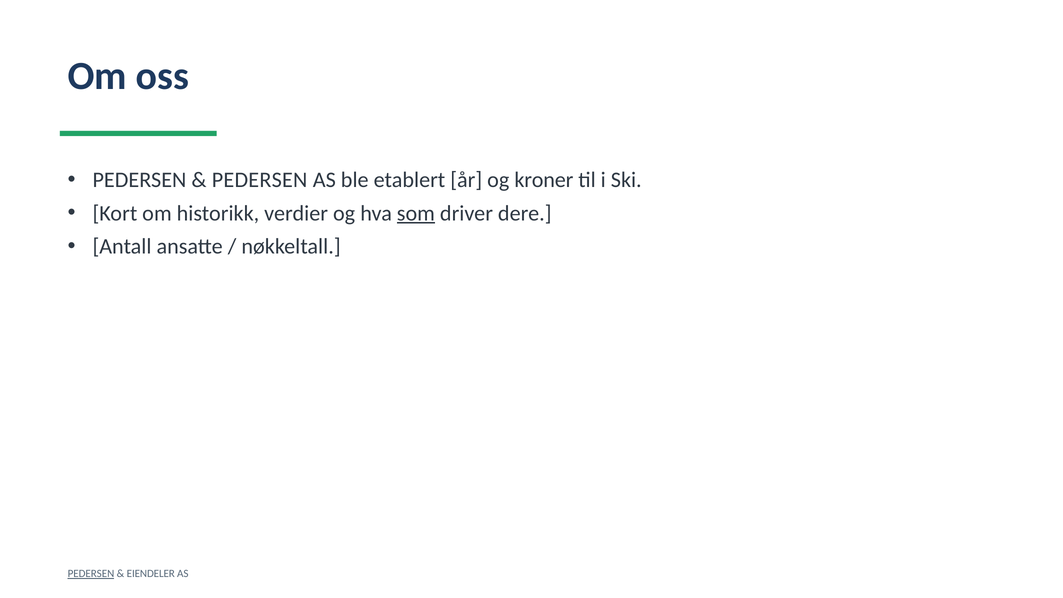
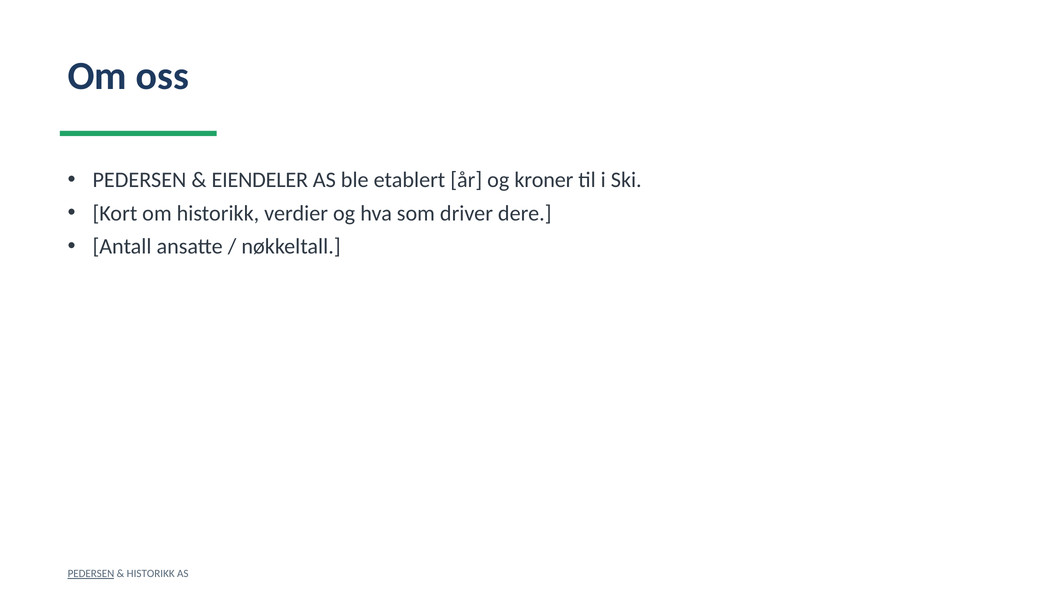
PEDERSEN: PEDERSEN -> EIENDELER (260, 180)
som underline: present -> none (416, 213)
EIENDELER: EIENDELER -> HISTORIKK (151, 574)
